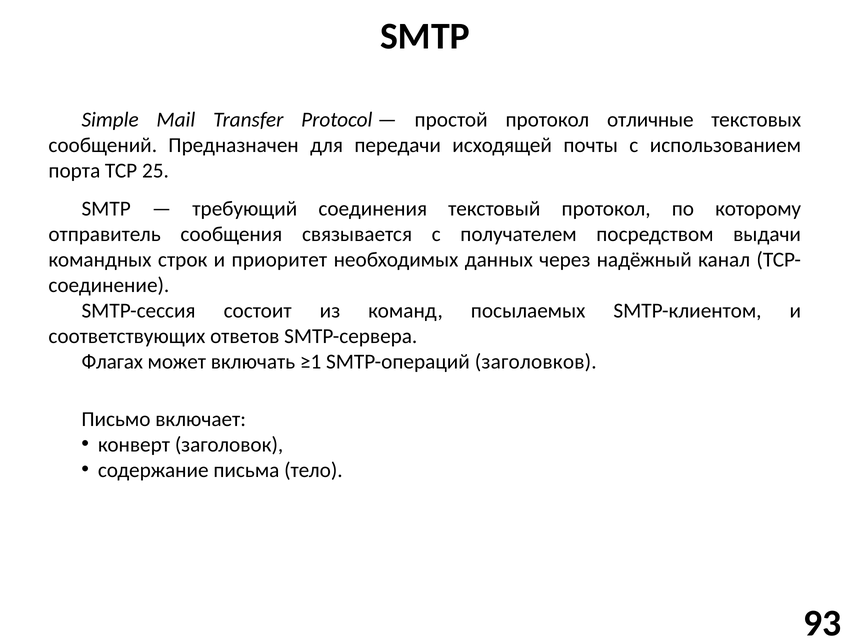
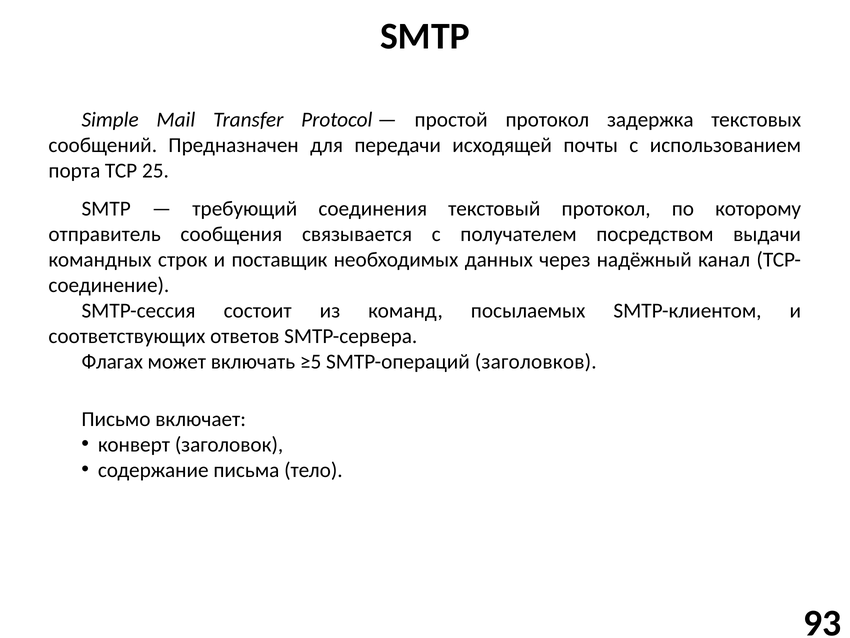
отличные: отличные -> задержка (650, 120)
приоритет: приоритет -> поставщик (280, 260)
≥1: ≥1 -> ≥5 (311, 362)
